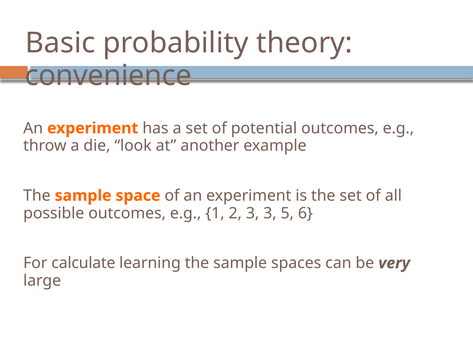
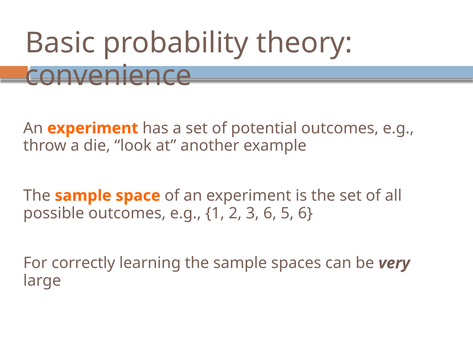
3 3: 3 -> 6 (270, 214)
calculate: calculate -> correctly (83, 264)
